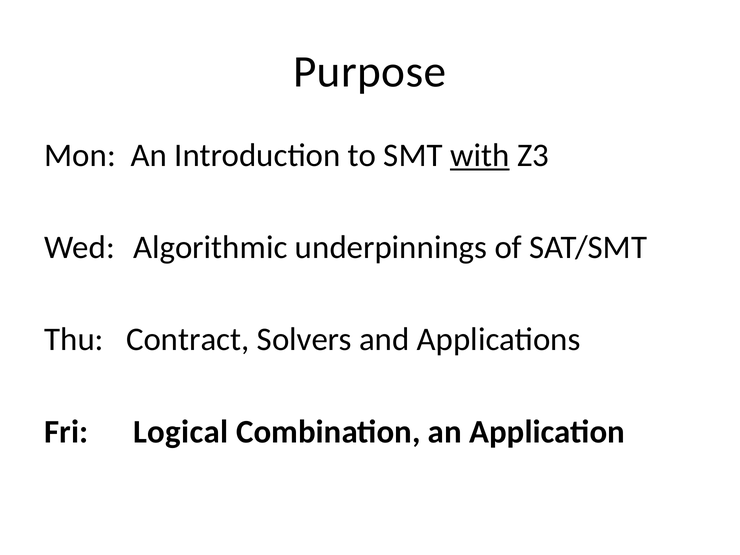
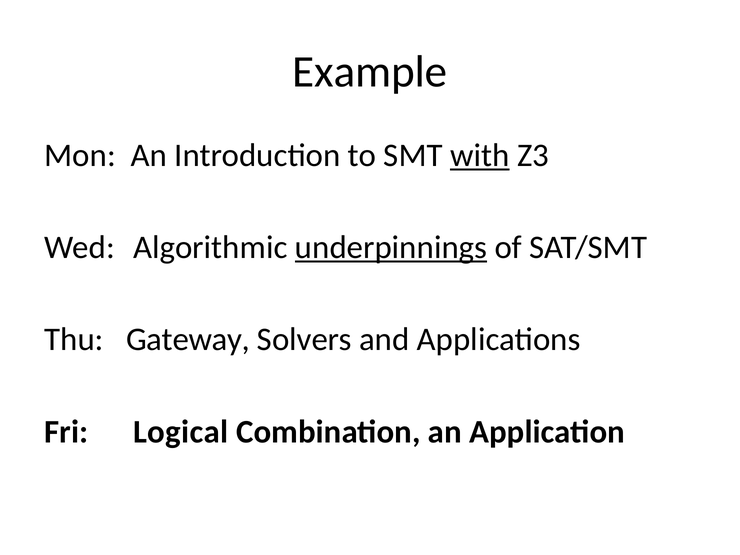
Purpose: Purpose -> Example (370, 72)
underpinnings underline: none -> present (391, 247)
Contract: Contract -> Gateway (188, 340)
